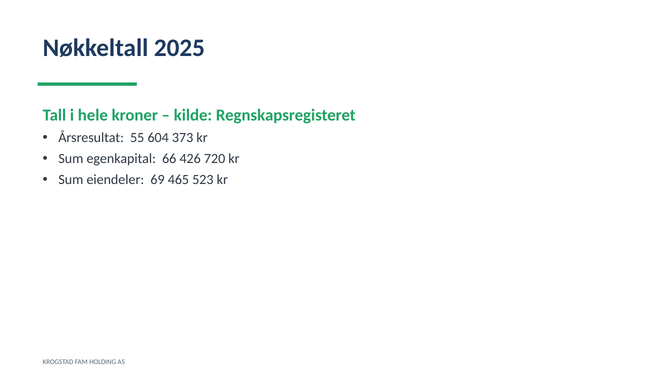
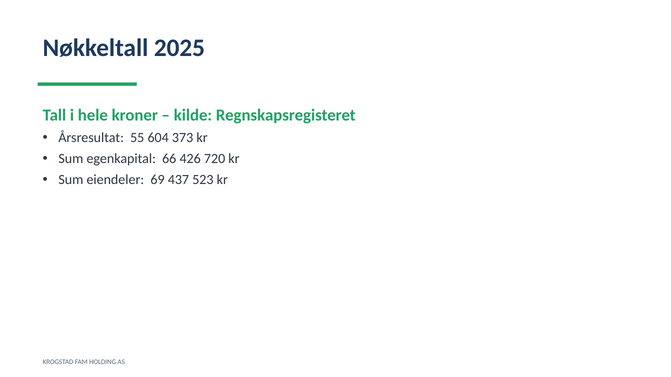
465: 465 -> 437 (178, 180)
